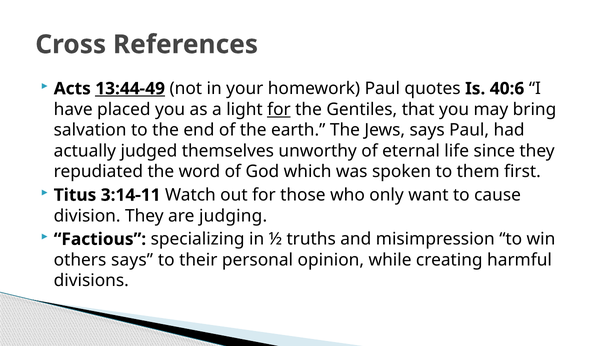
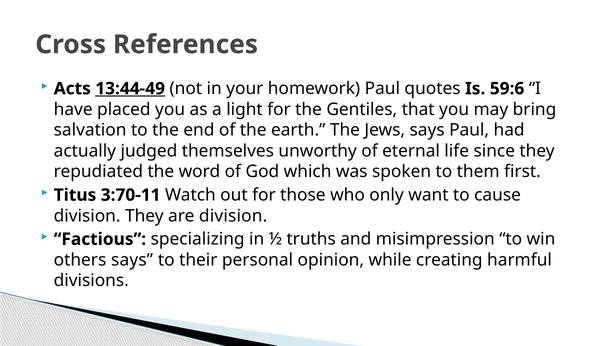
40:6: 40:6 -> 59:6 (507, 89)
for underline: present -> none (279, 109)
3:14-11: 3:14-11 -> 3:70-11 (131, 195)
are judging: judging -> division (233, 216)
